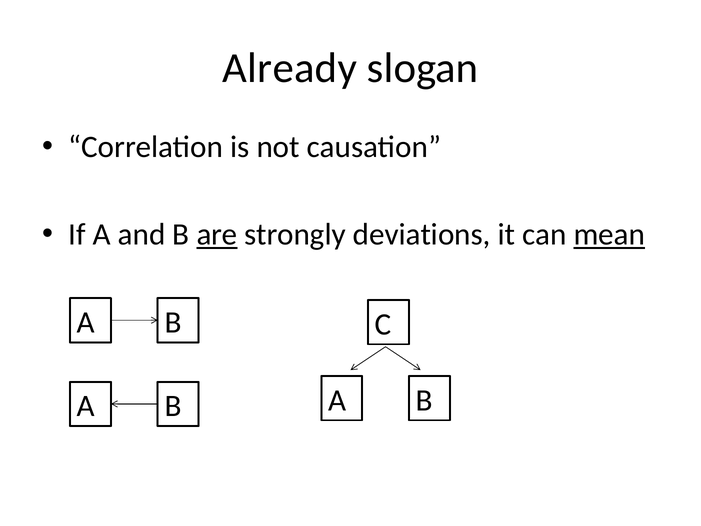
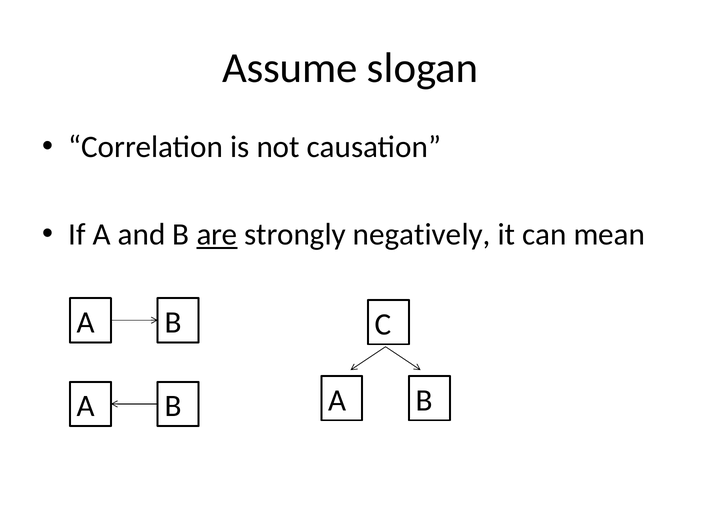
Already: Already -> Assume (290, 68)
deviations: deviations -> negatively (422, 234)
mean underline: present -> none (609, 234)
